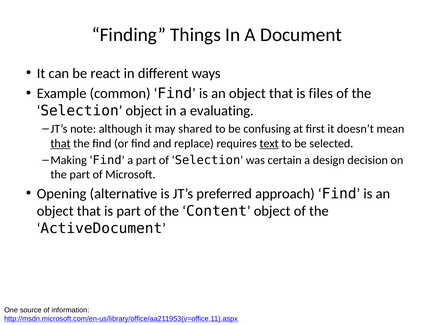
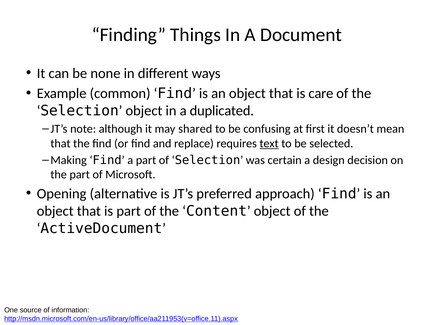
react: react -> none (105, 73)
files: files -> care (321, 94)
evaluating: evaluating -> duplicated (222, 111)
that underline: present -> none (61, 144)
